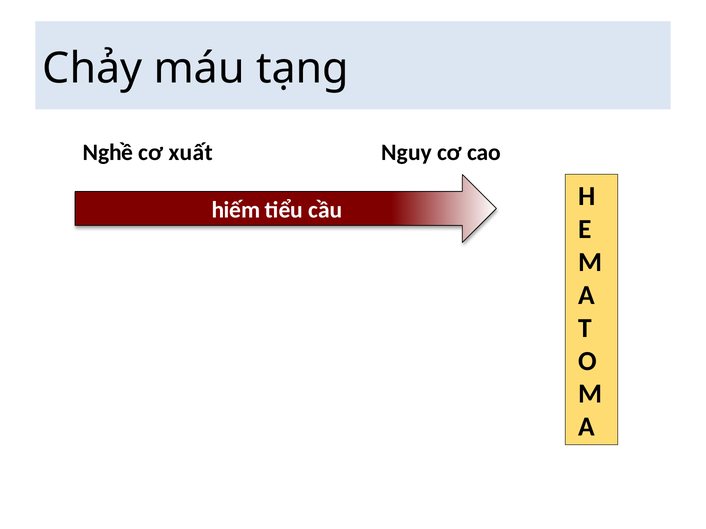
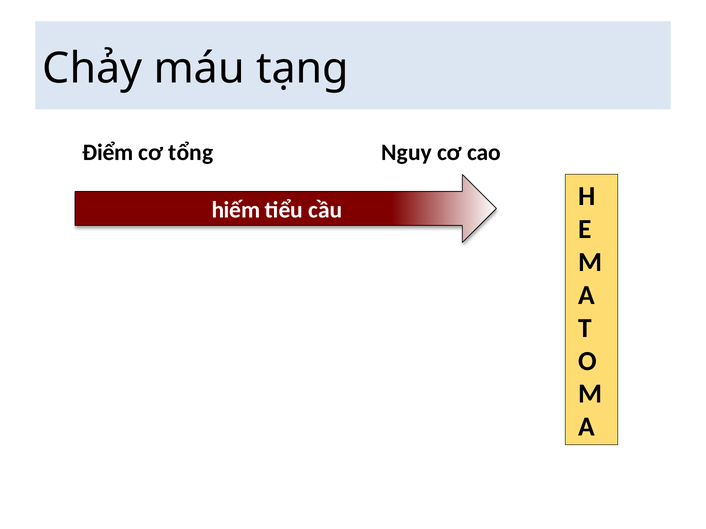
Nghề: Nghề -> Điểm (108, 152)
xuất: xuất -> tổng (191, 152)
